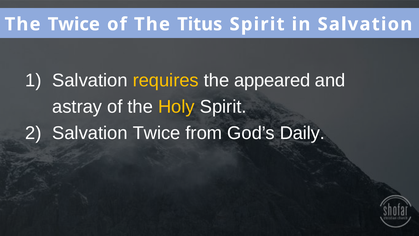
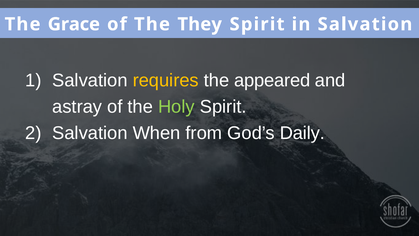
The Twice: Twice -> Grace (74, 24)
Titus: Titus -> They (200, 24)
Holy colour: yellow -> light green (176, 107)
Salvation Twice: Twice -> When (157, 133)
